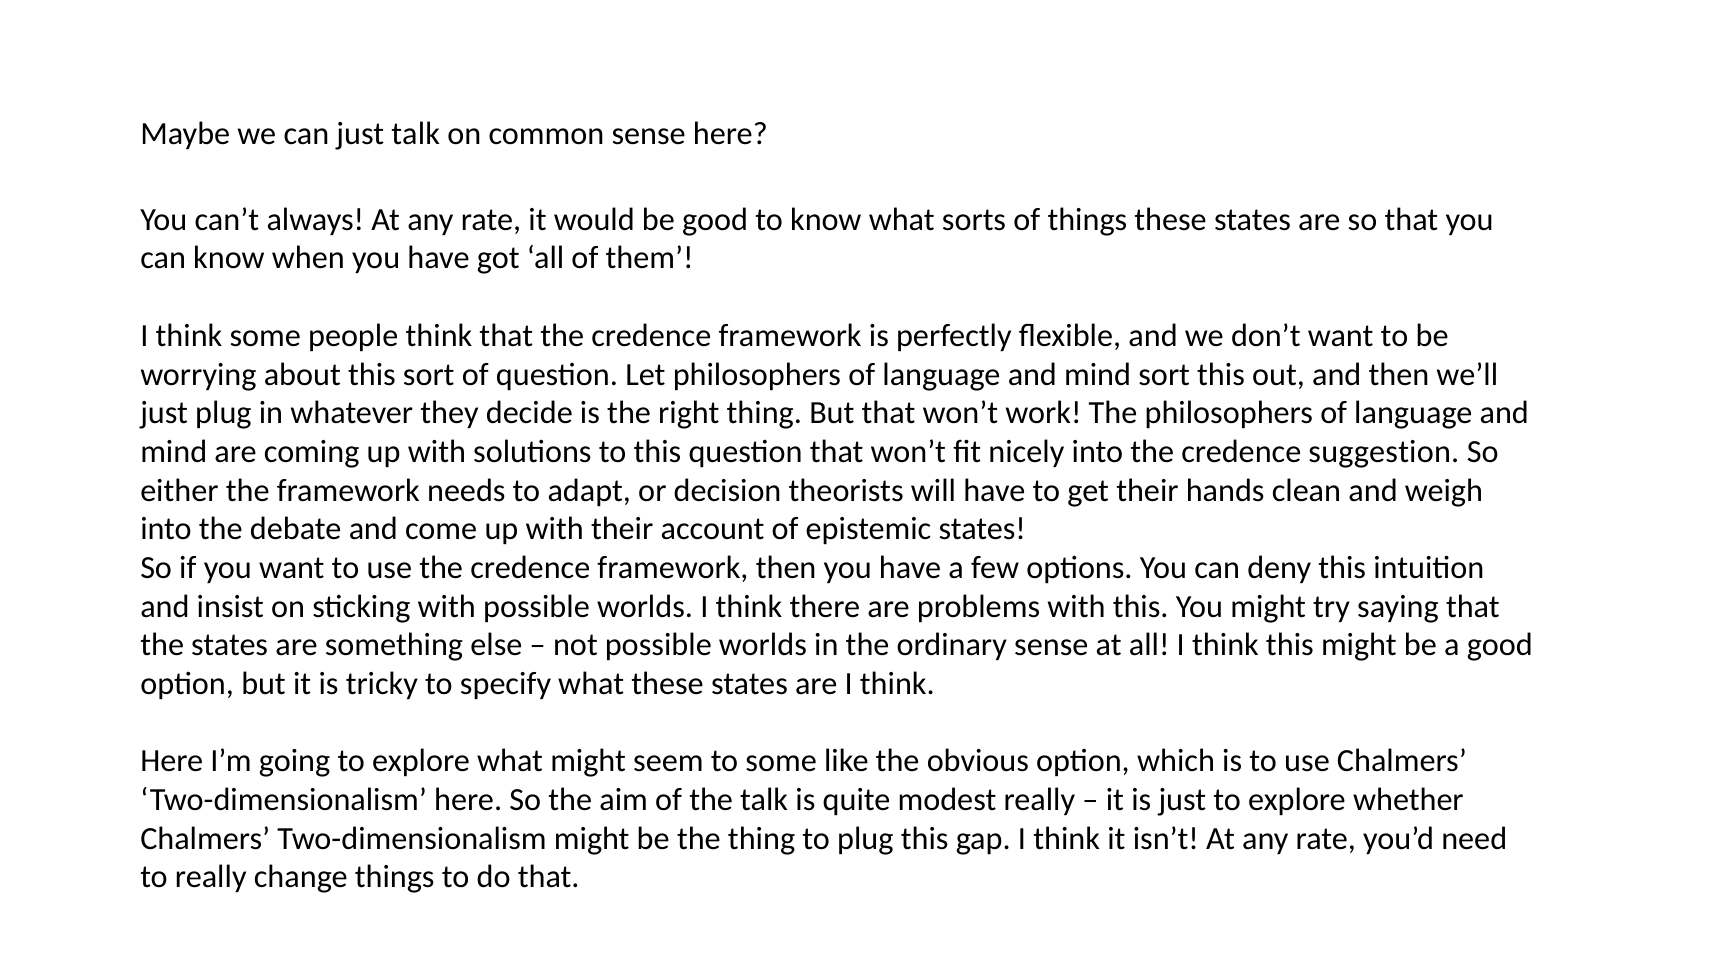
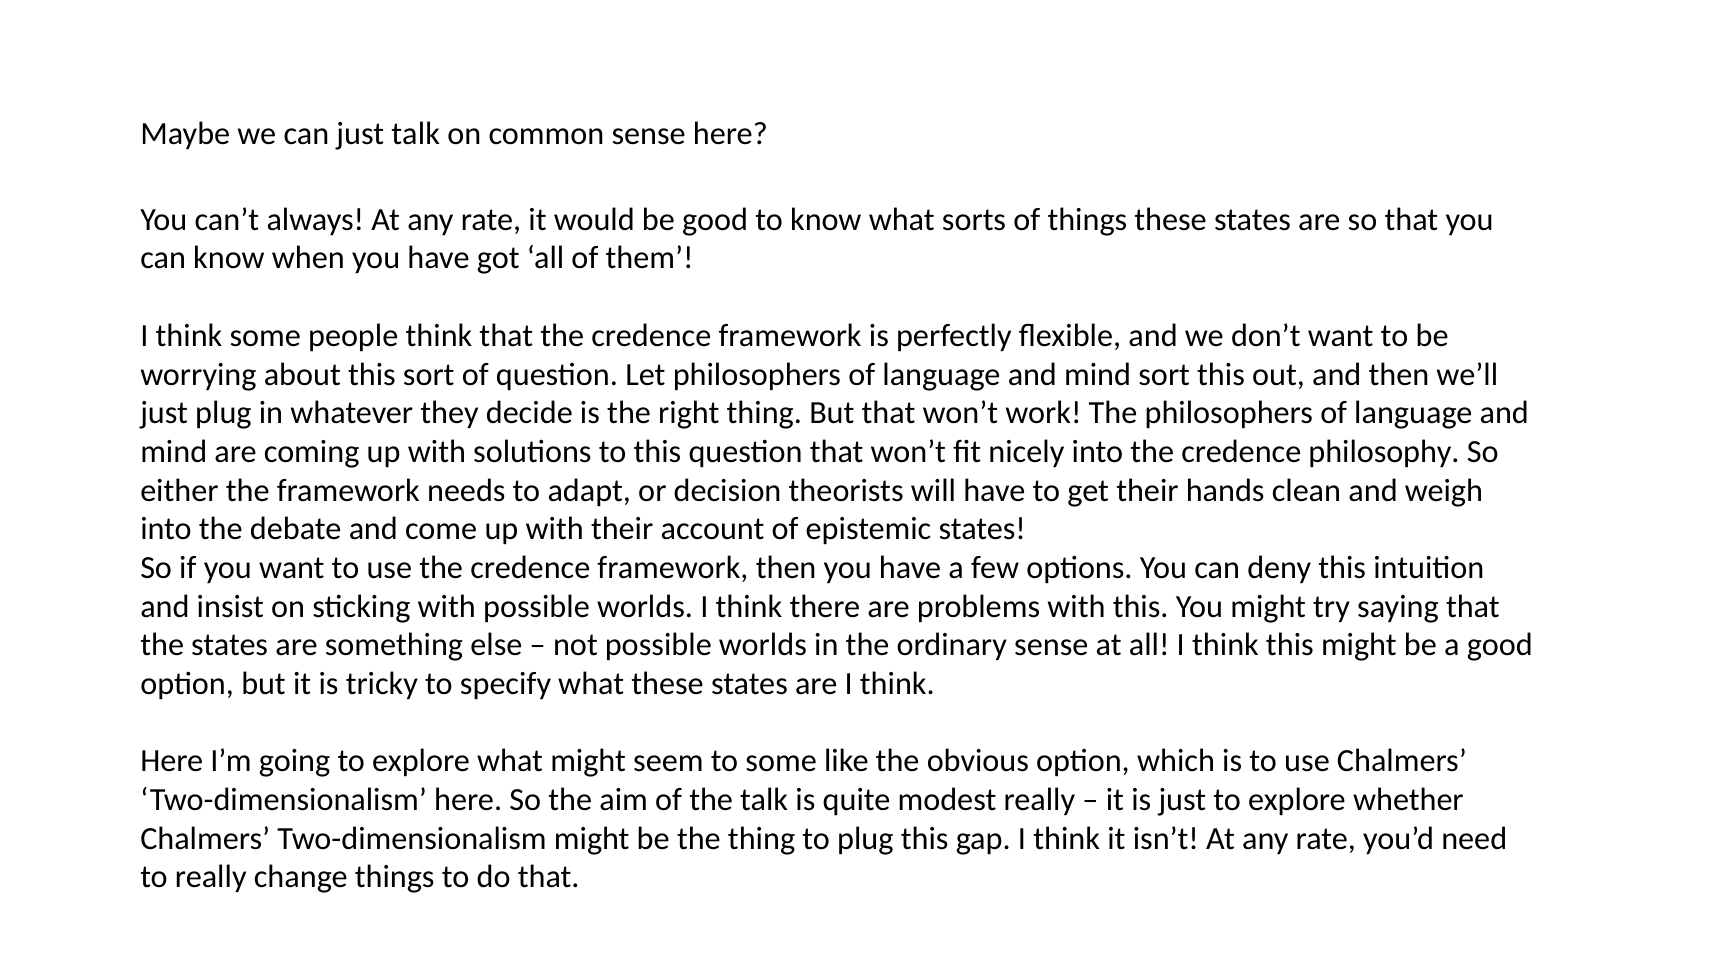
suggestion: suggestion -> philosophy (1384, 452)
